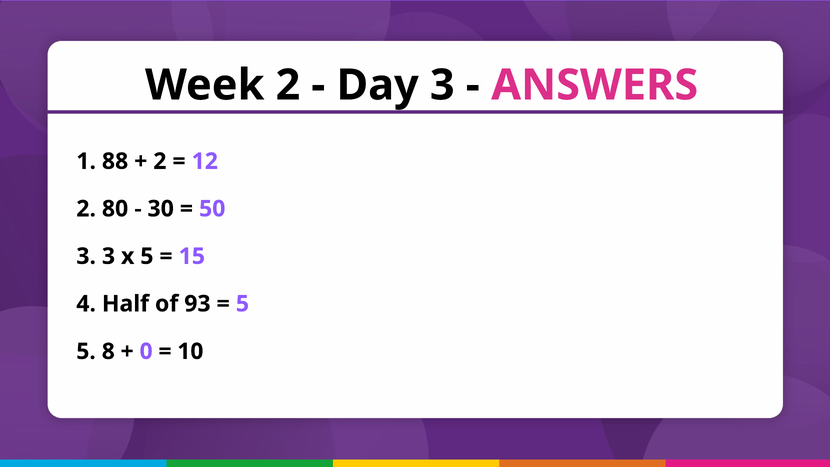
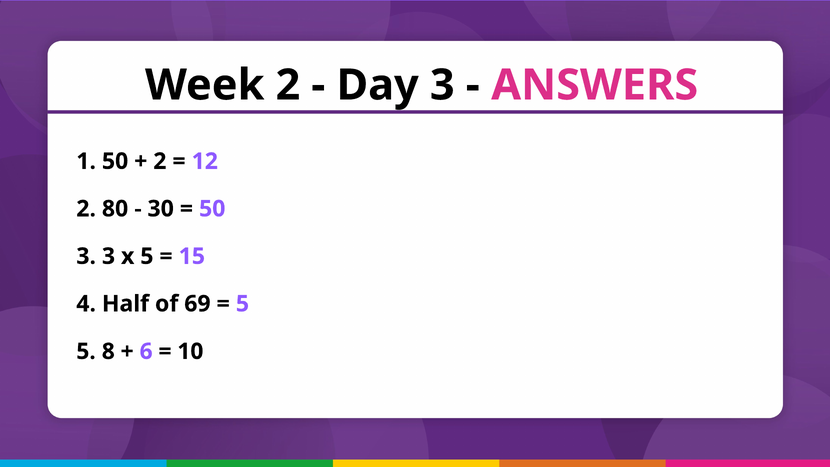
88: 88 -> 50 (115, 161)
93: 93 -> 69 (197, 304)
0: 0 -> 6 (146, 351)
